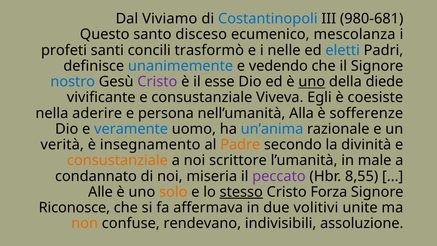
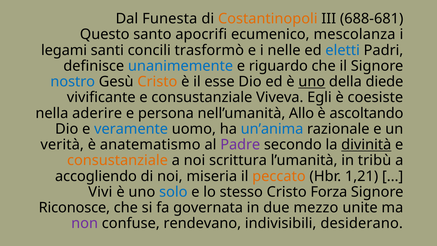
Viviamo: Viviamo -> Funesta (170, 19)
Costantinopoli colour: blue -> orange (268, 19)
980-681: 980-681 -> 688-681 (372, 19)
disceso: disceso -> apocrifi (201, 34)
profeti: profeti -> legami (64, 50)
vedendo: vedendo -> riguardo (278, 66)
Cristo colour: purple -> orange (157, 82)
Alla: Alla -> Allo (302, 113)
sofferenze: sofferenze -> ascoltando (366, 113)
insegnamento: insegnamento -> anatematismo (150, 145)
Padre colour: orange -> purple (240, 145)
divinità underline: none -> present (366, 145)
scrittore: scrittore -> scrittura (238, 160)
male: male -> tribù (375, 160)
condannato: condannato -> accogliendo (96, 176)
peccato colour: purple -> orange (279, 176)
8,55: 8,55 -> 1,21 (362, 176)
Alle: Alle -> Vivi (100, 192)
solo colour: orange -> blue (173, 192)
stesso underline: present -> none (241, 192)
affermava: affermava -> governata (208, 208)
volitivi: volitivi -> mezzo (316, 208)
non colour: orange -> purple (85, 223)
assoluzione: assoluzione -> desiderano (362, 223)
